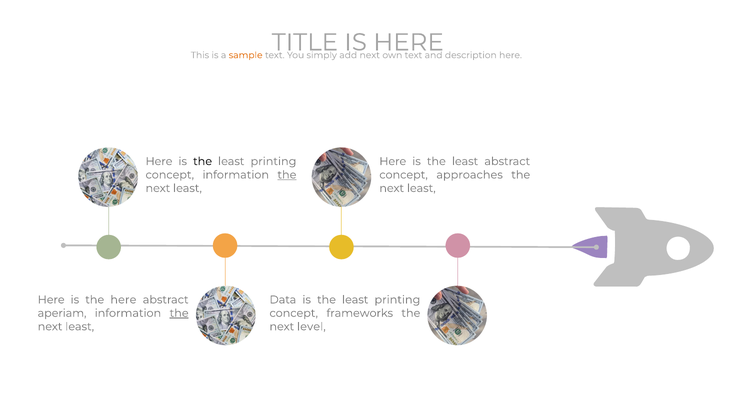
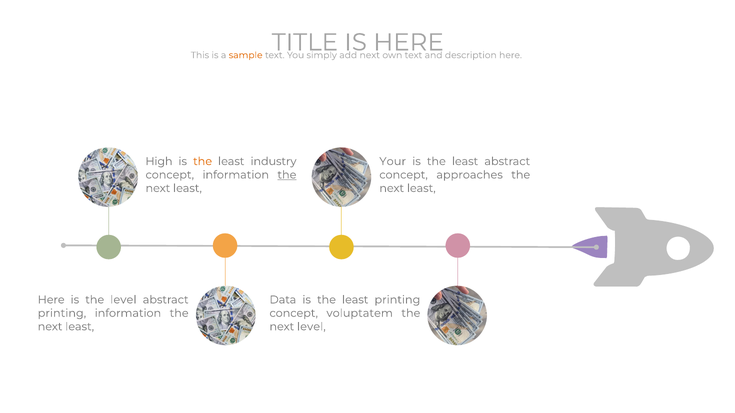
Here: Here -> High (159, 162)
the colour: black -> orange (203, 162)
printing: printing -> industry (274, 162)
Here: Here -> Your (393, 162)
the here: here -> level (123, 300)
aperiam: aperiam -> printing (62, 313)
the underline: present -> none (179, 313)
frameworks: frameworks -> voluptatem (360, 313)
